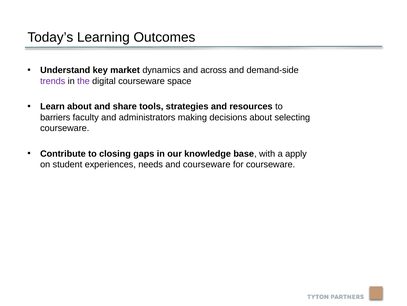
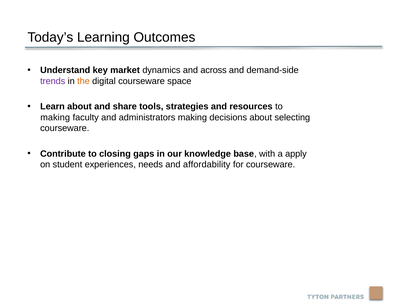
the colour: purple -> orange (83, 81)
barriers: barriers -> making (55, 117)
and courseware: courseware -> affordability (207, 164)
